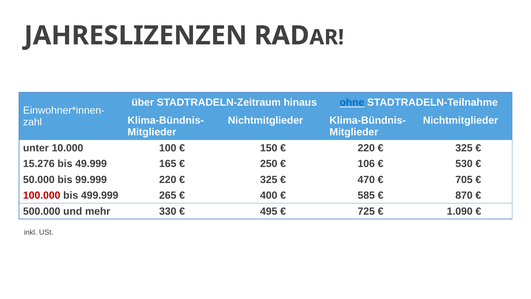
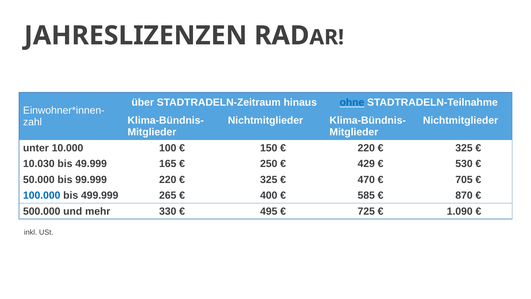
15.276: 15.276 -> 10.030 (39, 164)
106: 106 -> 429 (366, 164)
100.000 colour: red -> blue (42, 195)
